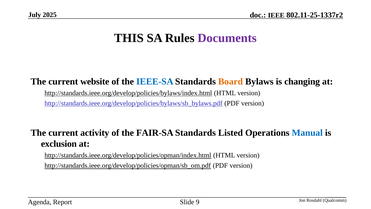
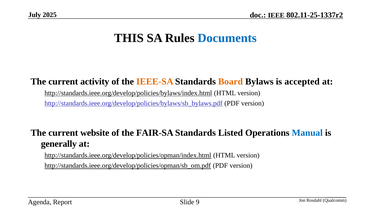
Documents colour: purple -> blue (227, 38)
website: website -> activity (95, 81)
IEEE-SA colour: blue -> orange (155, 81)
changing: changing -> accepted (302, 81)
activity: activity -> website (95, 133)
exclusion: exclusion -> generally (59, 144)
